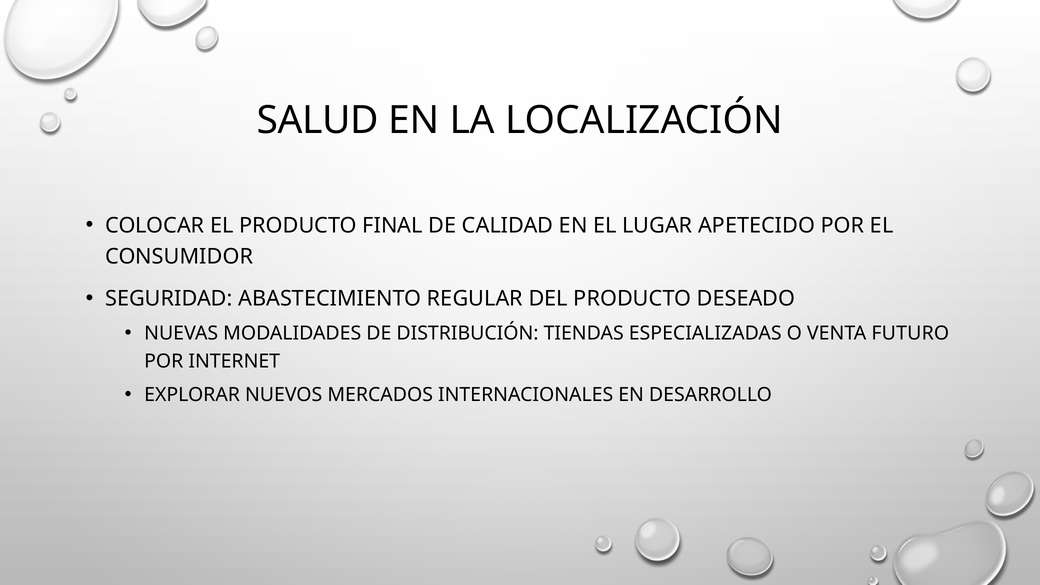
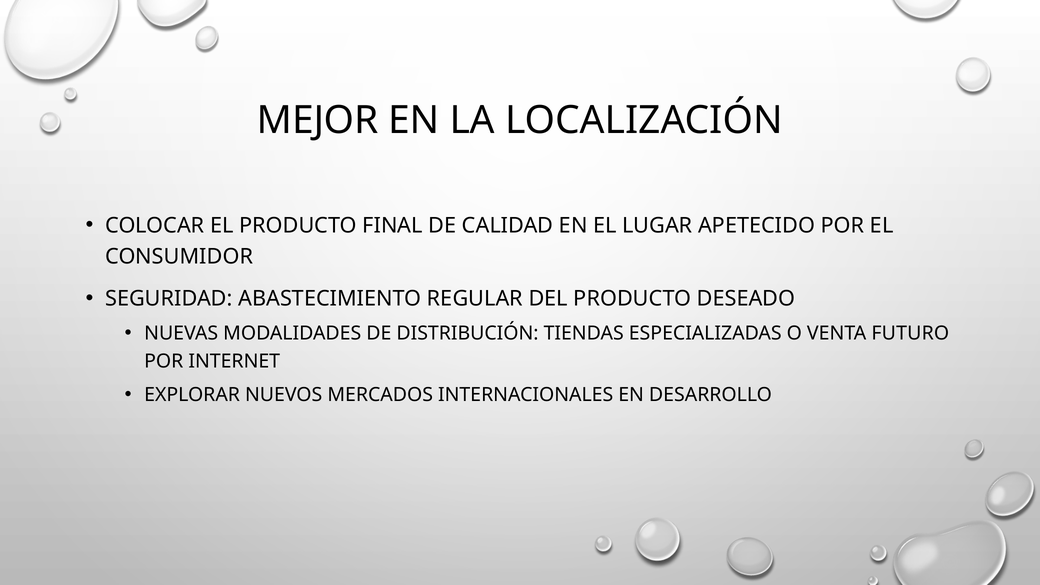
SALUD: SALUD -> MEJOR (318, 121)
